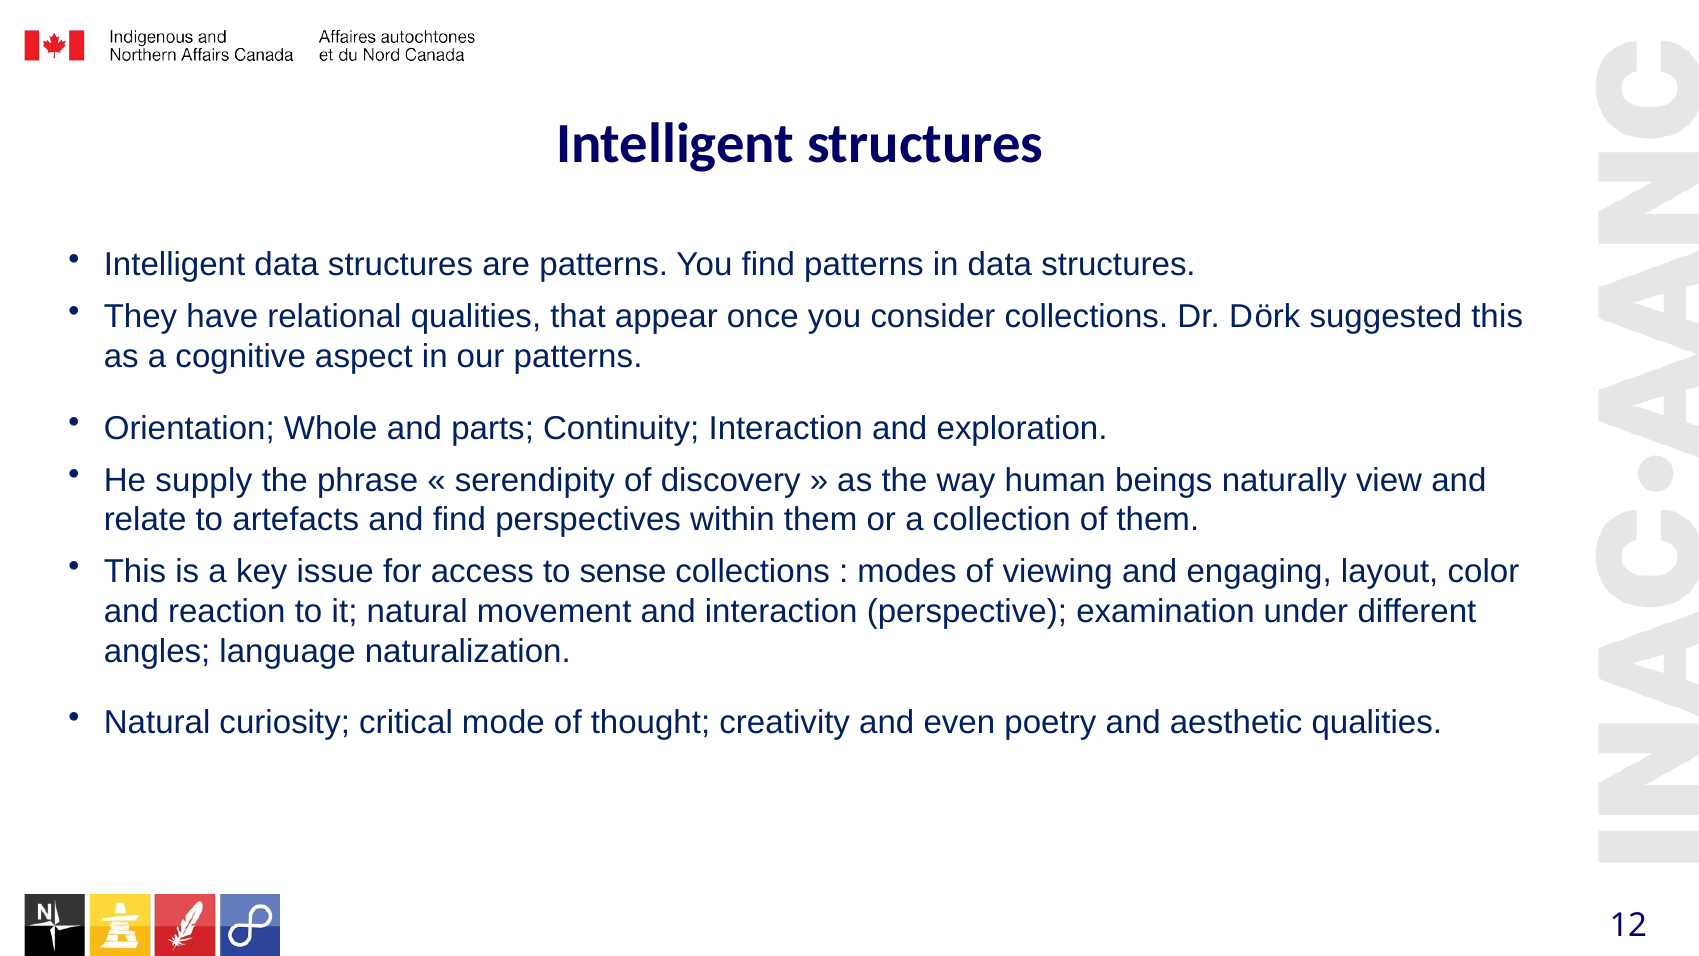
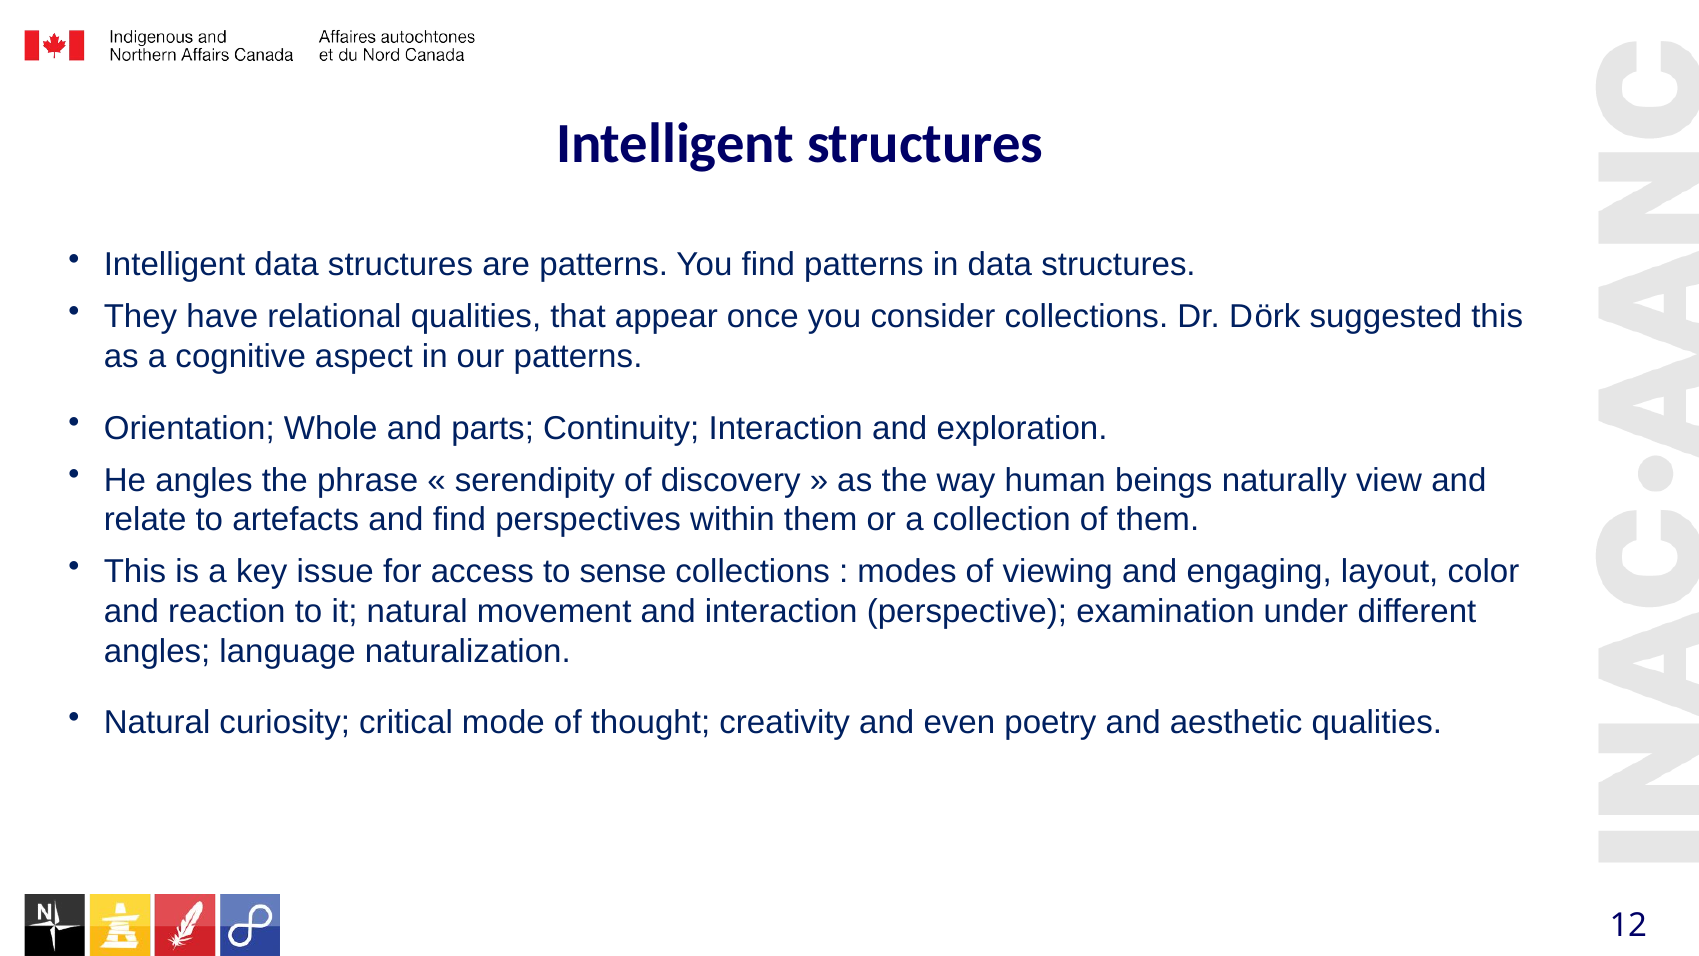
He supply: supply -> angles (204, 480)
